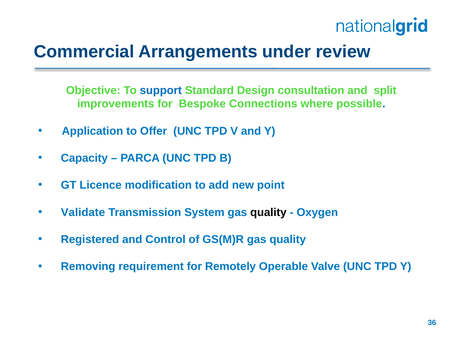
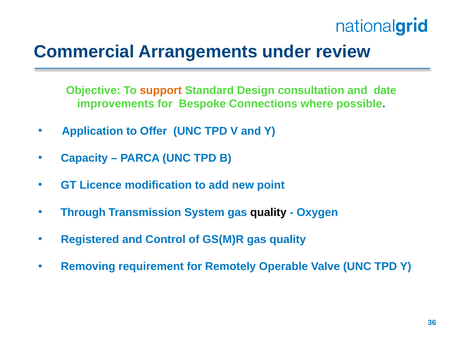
support colour: blue -> orange (161, 90)
split: split -> date (385, 90)
Validate: Validate -> Through (83, 212)
